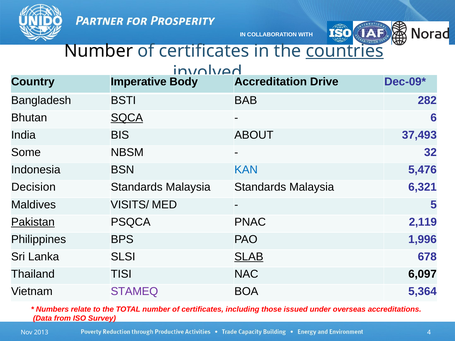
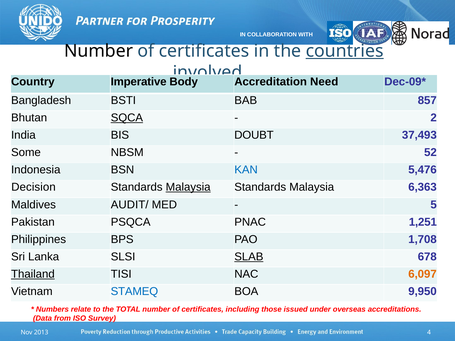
Drive: Drive -> Need (324, 82)
282: 282 -> 857 (427, 101)
6: 6 -> 2 (434, 118)
ABOUT: ABOUT -> DOUBT (254, 135)
32: 32 -> 52 (430, 153)
Malaysia underline: none -> present (188, 187)
6,321: 6,321 -> 6,363 (422, 187)
VISITS/: VISITS/ -> AUDIT/ (130, 205)
Pakistan underline: present -> none (33, 222)
2,119: 2,119 -> 1,251 (423, 222)
1,996: 1,996 -> 1,708 (422, 240)
Thailand underline: none -> present (33, 274)
6,097 colour: black -> orange (422, 274)
STAMEQ colour: purple -> blue (134, 292)
5,364: 5,364 -> 9,950 (422, 292)
